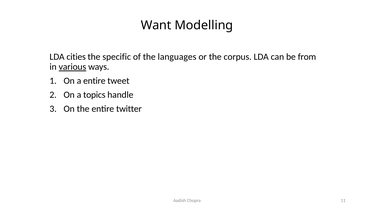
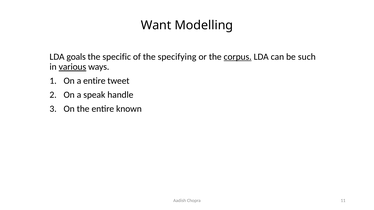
cities: cities -> goals (76, 57)
languages: languages -> specifying (177, 57)
corpus underline: none -> present (238, 57)
from: from -> such (307, 57)
topics: topics -> speak (94, 95)
twitter: twitter -> known (129, 109)
